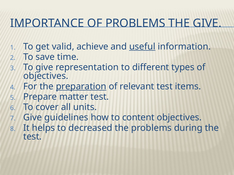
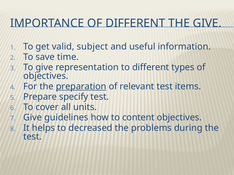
OF PROBLEMS: PROBLEMS -> DIFFERENT (135, 23)
achieve: achieve -> subject (92, 47)
useful underline: present -> none (142, 47)
matter: matter -> specify (74, 97)
